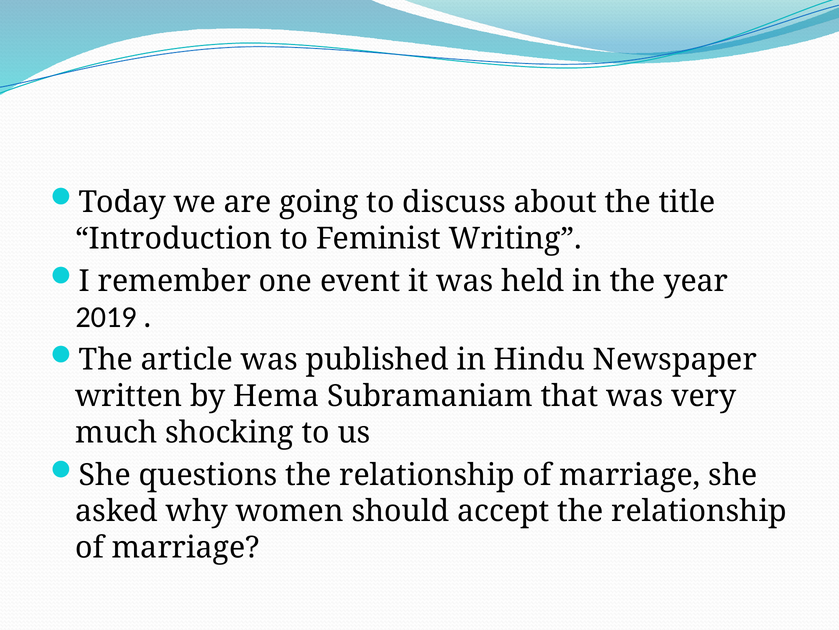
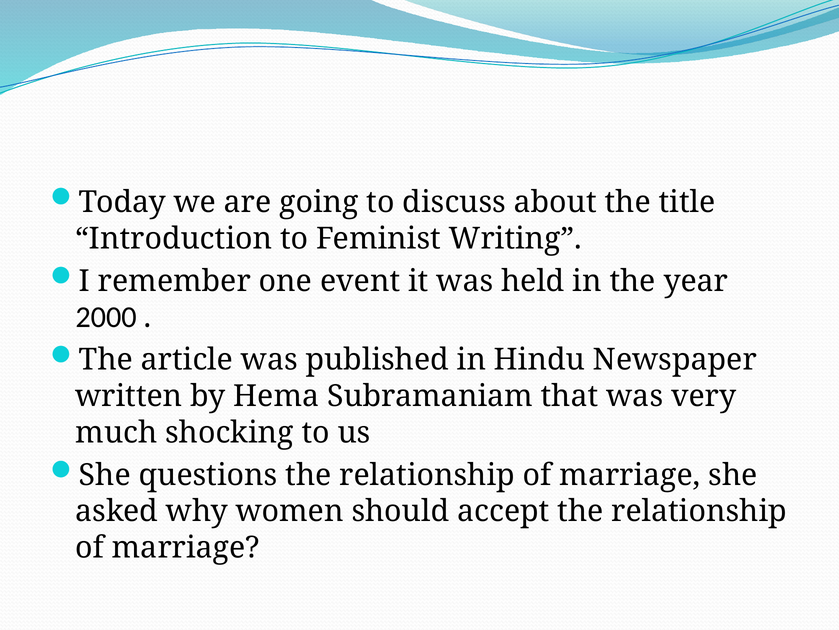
2019: 2019 -> 2000 (106, 317)
